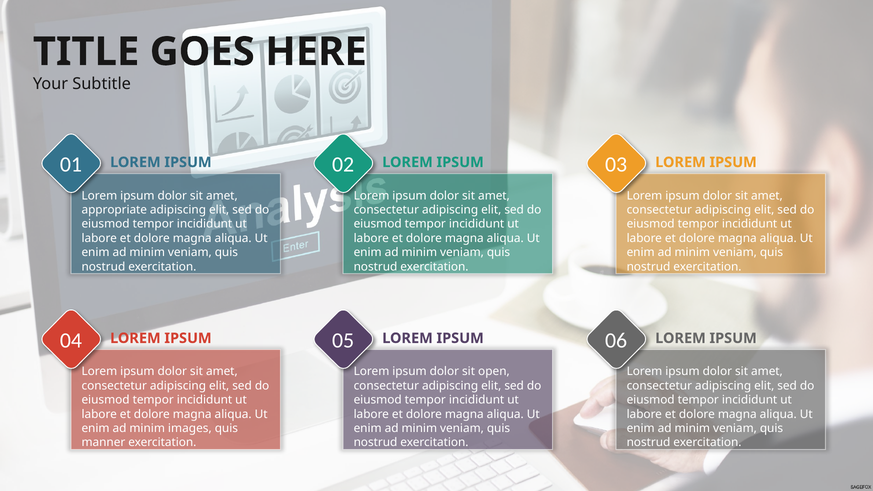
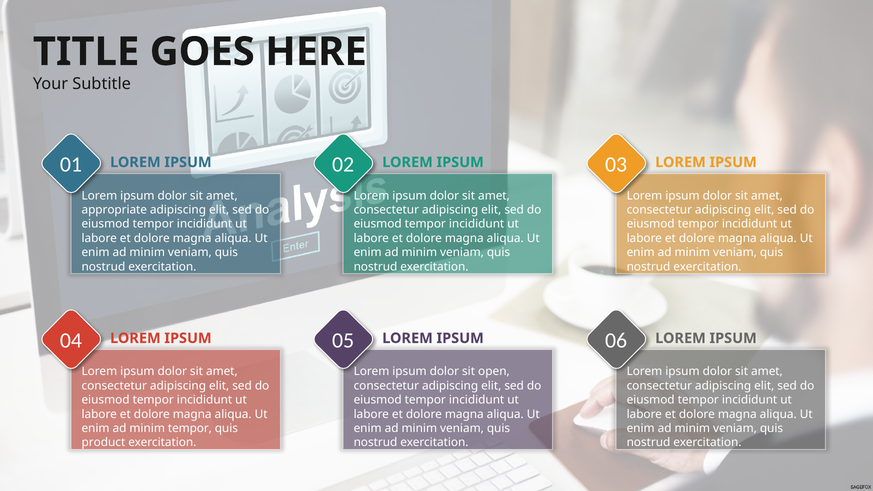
minim images: images -> tempor (190, 428)
manner: manner -> product (103, 443)
